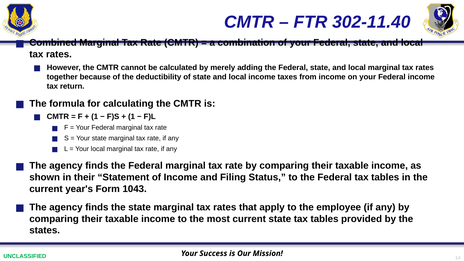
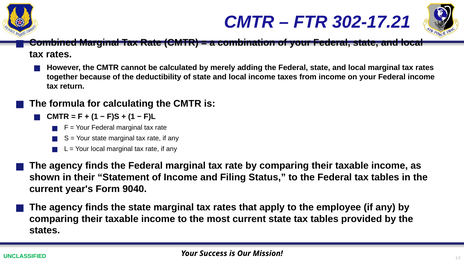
302-11.40: 302-11.40 -> 302-17.21 (371, 22)
1043: 1043 -> 9040 (135, 189)
